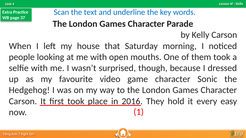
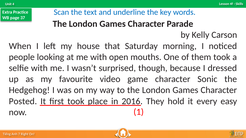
Carson: Carson -> Posted (23, 101)
